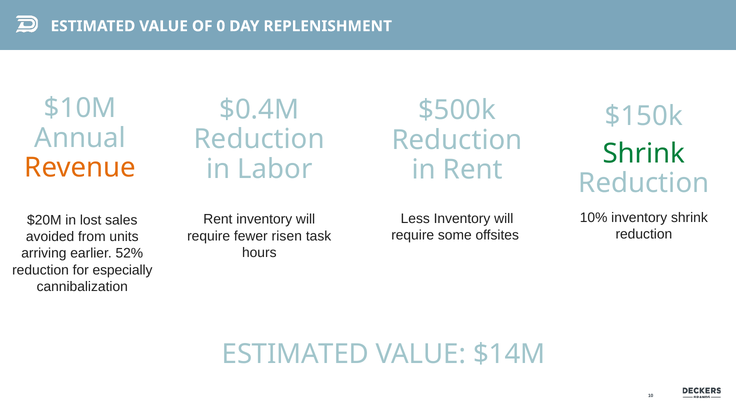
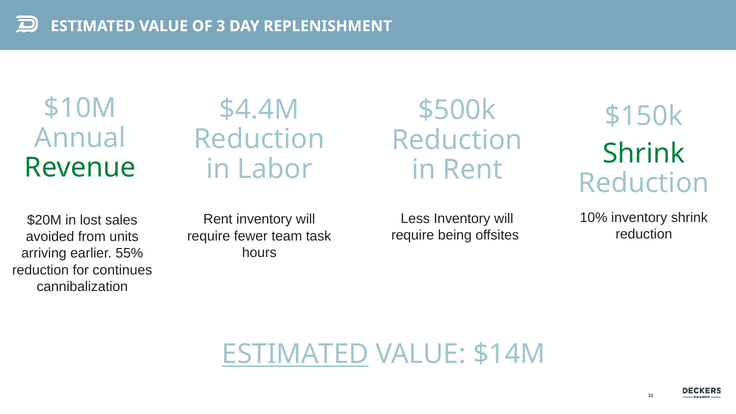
0: 0 -> 3 (221, 26)
$0.4M: $0.4M -> $4.4M (259, 109)
Revenue colour: orange -> green (80, 168)
some: some -> being (455, 235)
risen: risen -> team (287, 236)
52%: 52% -> 55% (129, 253)
especially: especially -> continues (122, 270)
ESTIMATED underline: none -> present (295, 354)
